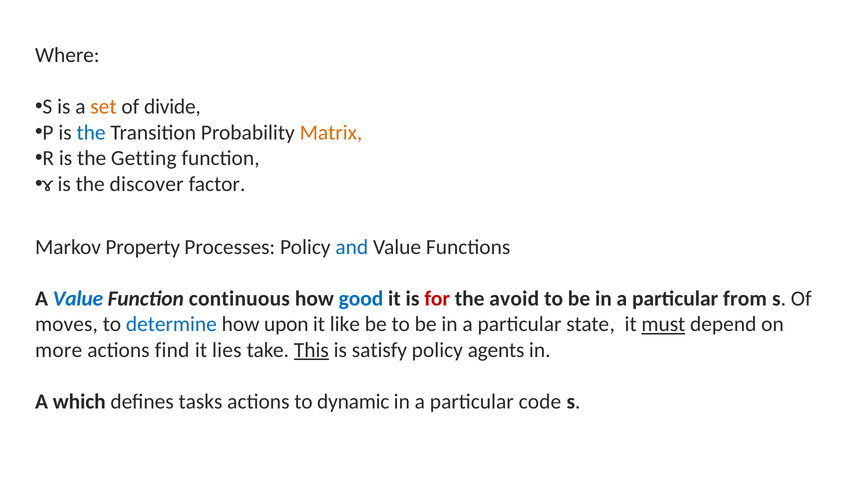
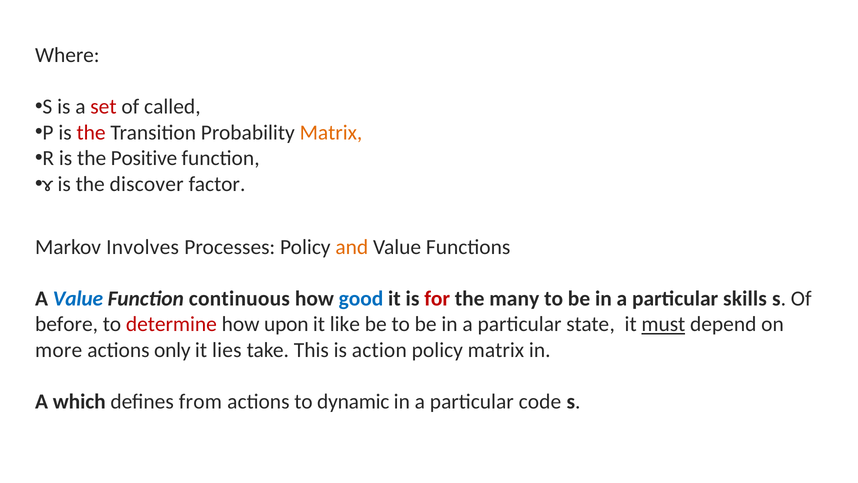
set colour: orange -> red (103, 107)
divide: divide -> called (172, 107)
the colour: blue -> red (91, 132)
Getting: Getting -> Positive (144, 158)
Property: Property -> Involves (143, 247)
and colour: blue -> orange (352, 247)
avoid: avoid -> many (514, 298)
from: from -> skills (745, 298)
moves: moves -> before (67, 324)
determine colour: blue -> red (171, 324)
find: find -> only (172, 350)
This underline: present -> none (311, 350)
satisfy: satisfy -> action (379, 350)
policy agents: agents -> matrix (496, 350)
tasks: tasks -> from (200, 401)
